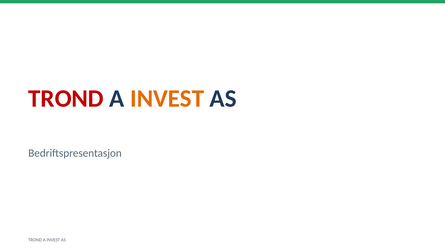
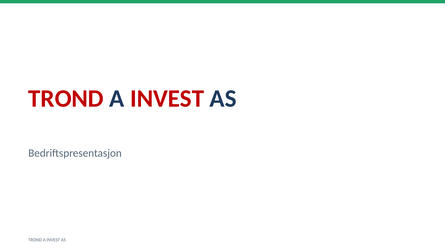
INVEST colour: orange -> red (167, 99)
